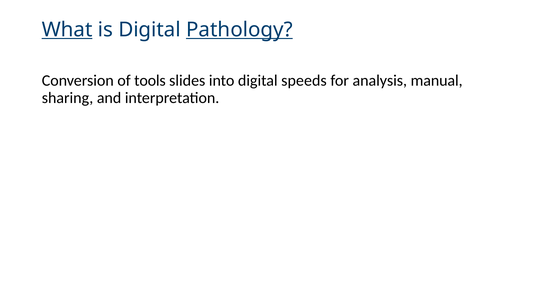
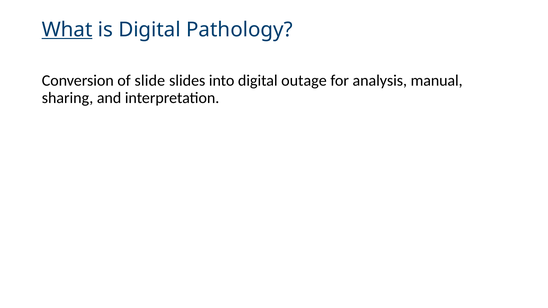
Pathology underline: present -> none (239, 30)
tools: tools -> slide (150, 81)
speeds: speeds -> outage (304, 81)
